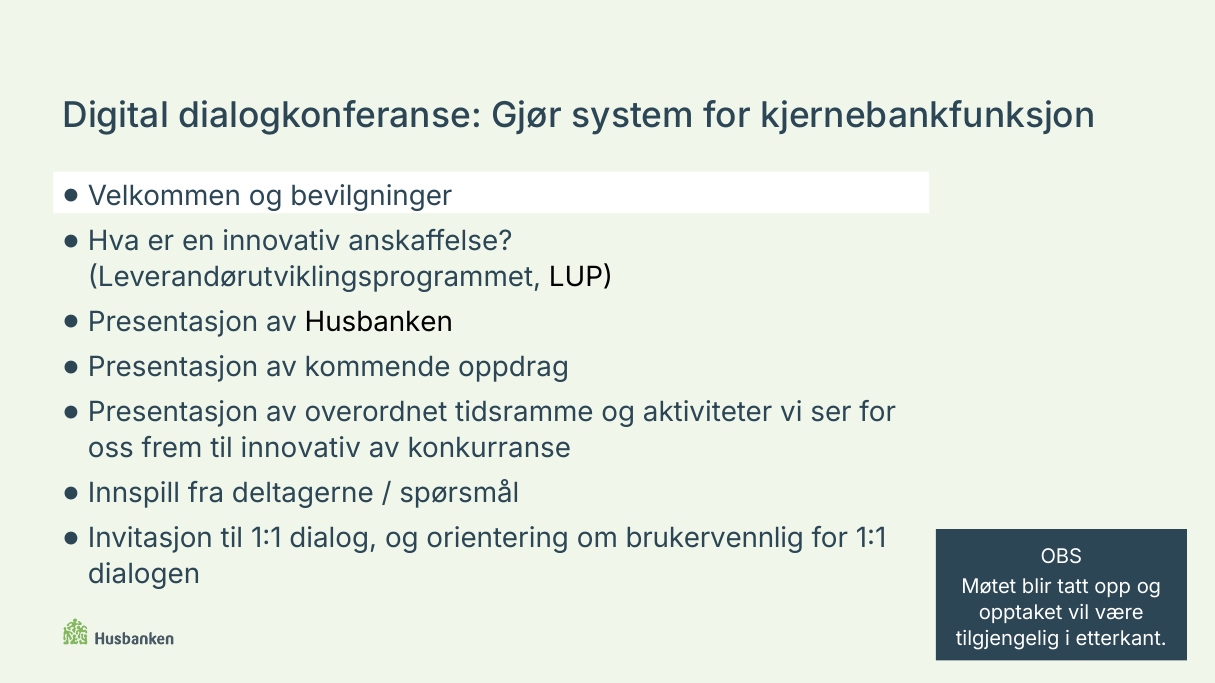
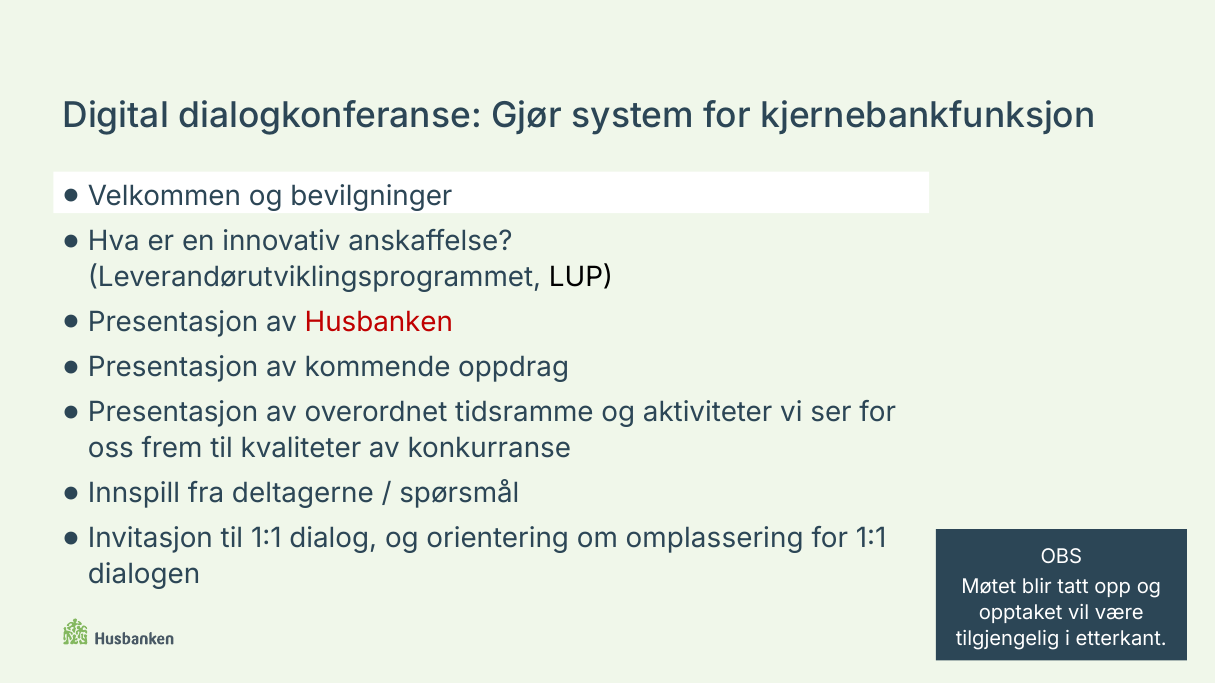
Husbanken colour: black -> red (379, 323)
til innovativ: innovativ -> kvaliteter (301, 449)
brukervennlig: brukervennlig -> omplassering (715, 539)
